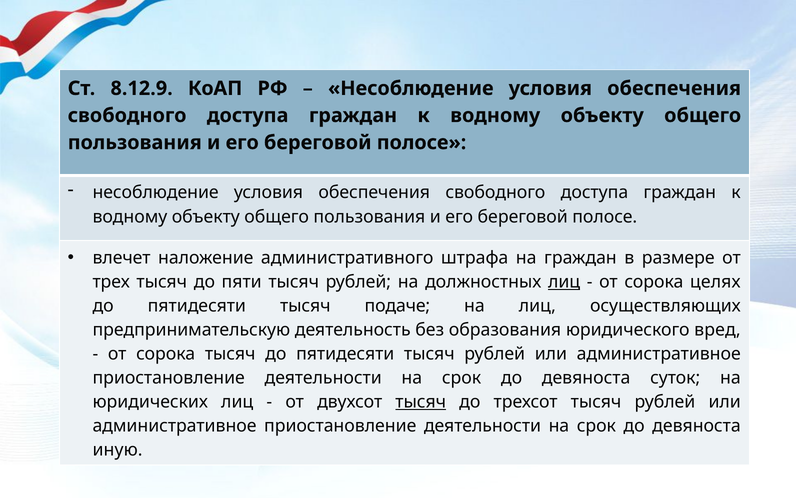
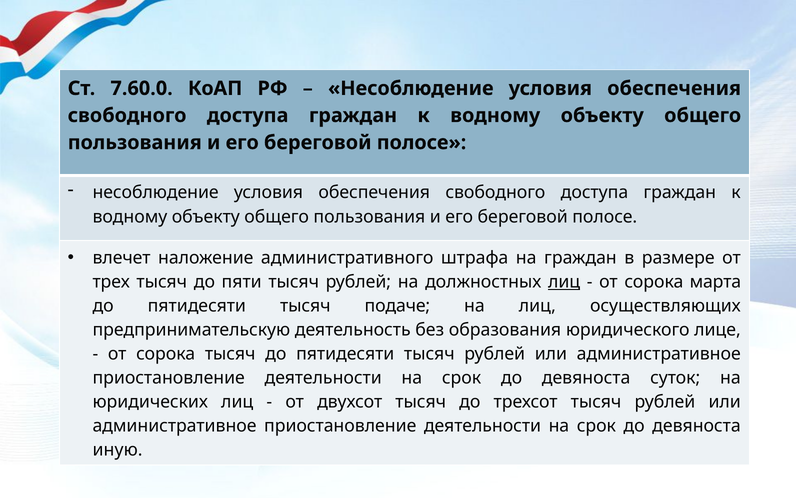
8.12.9: 8.12.9 -> 7.60.0 (142, 88)
целях: целях -> марта (715, 281)
вред: вред -> лице (717, 329)
тысяч underline: present -> none (421, 401)
